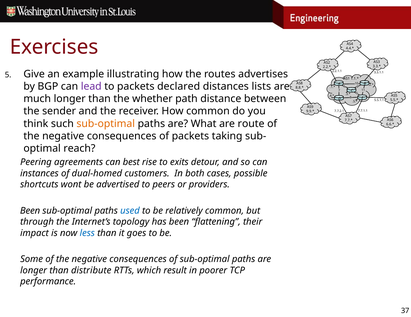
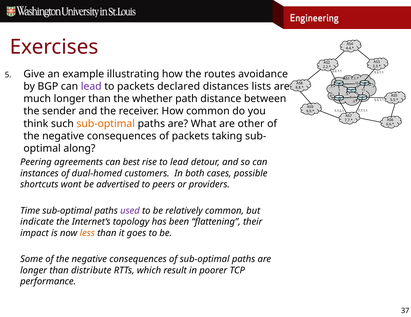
advertises: advertises -> avoidance (263, 74)
route: route -> other (251, 124)
reach: reach -> along (79, 149)
to exits: exits -> lead (179, 162)
Been: Been -> Time (30, 211)
used colour: blue -> purple (130, 211)
through: through -> indicate (37, 222)
less colour: blue -> orange (87, 233)
